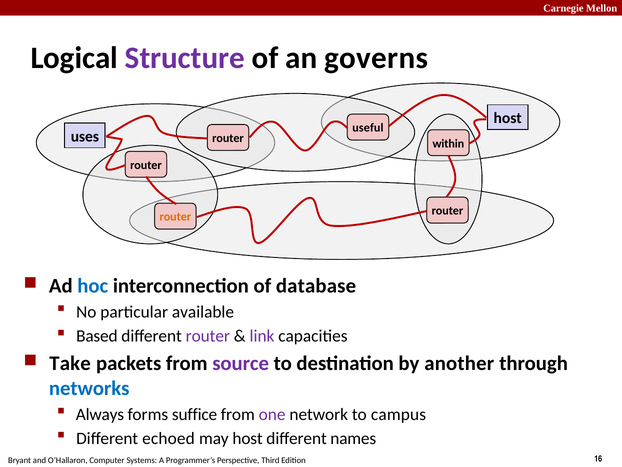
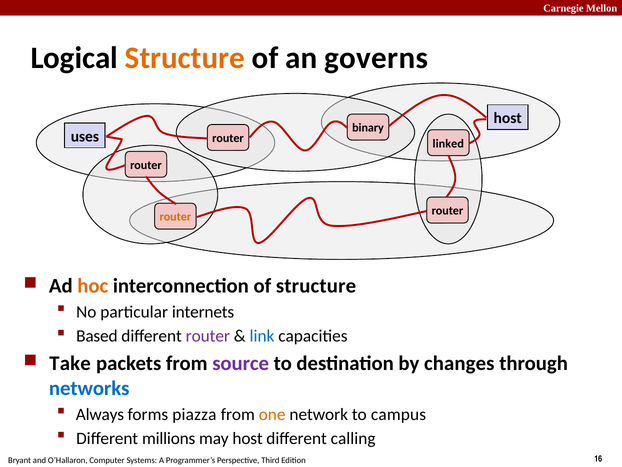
Structure colour: purple -> orange (185, 58)
useful: useful -> binary (368, 128)
within: within -> linked (448, 143)
hoc colour: blue -> orange (93, 286)
of database: database -> structure (316, 286)
available: available -> internets (203, 312)
link colour: purple -> blue (262, 336)
another: another -> changes (459, 363)
suffice: suffice -> piazza (194, 414)
one colour: purple -> orange (272, 414)
echoed: echoed -> millions (169, 438)
names: names -> calling (353, 438)
